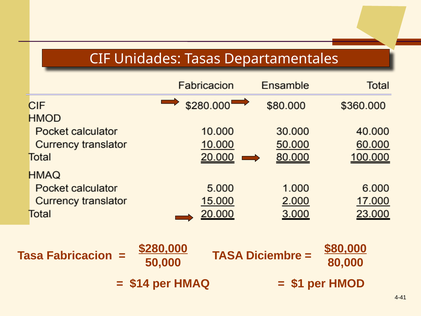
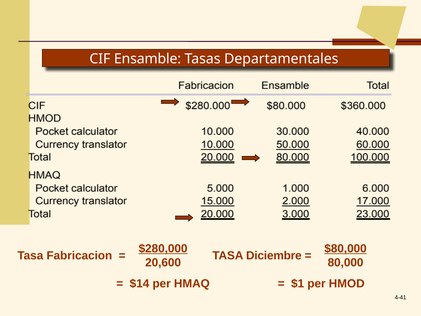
Unidades: Unidades -> Ensamble (148, 59)
50,000: 50,000 -> 20,600 (163, 262)
